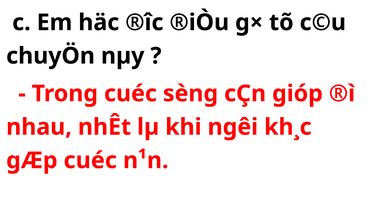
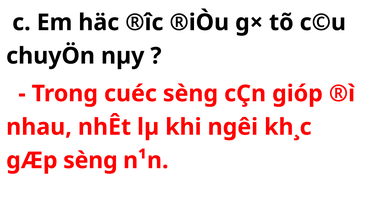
gÆp cuéc: cuéc -> sèng (90, 160)
